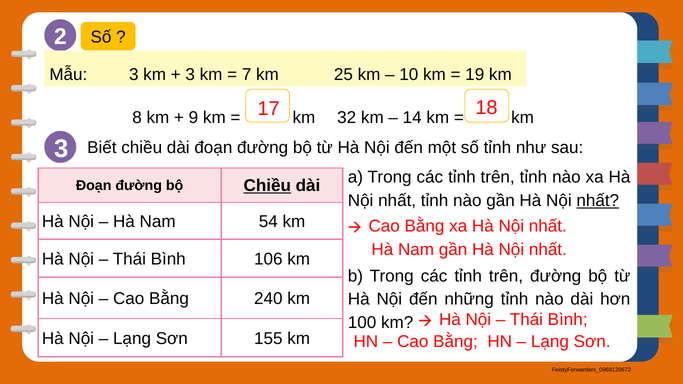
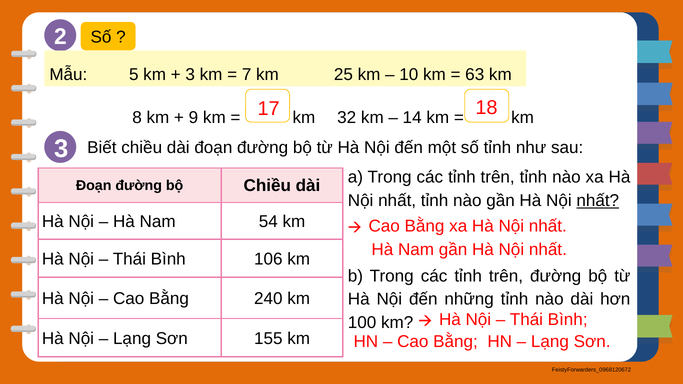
Mẫu 3: 3 -> 5 (134, 75)
19: 19 -> 63 (475, 75)
Chiều underline: present -> none (267, 186)
